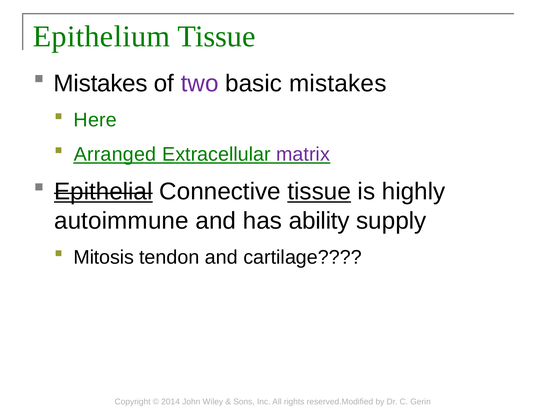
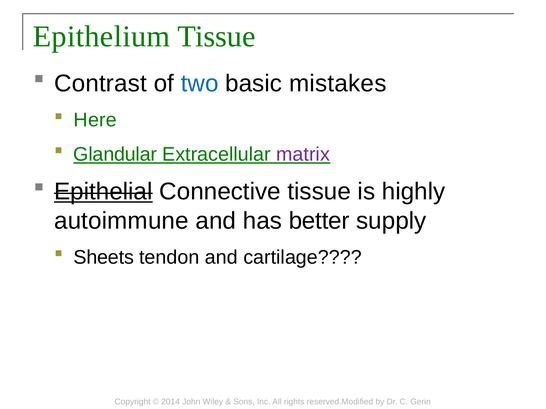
Mistakes: Mistakes -> Contrast (100, 84)
two colour: purple -> blue (200, 84)
Arranged: Arranged -> Glandular (115, 155)
tissue underline: present -> none (319, 192)
ability: ability -> better (319, 221)
Mitosis: Mitosis -> Sheets (104, 258)
